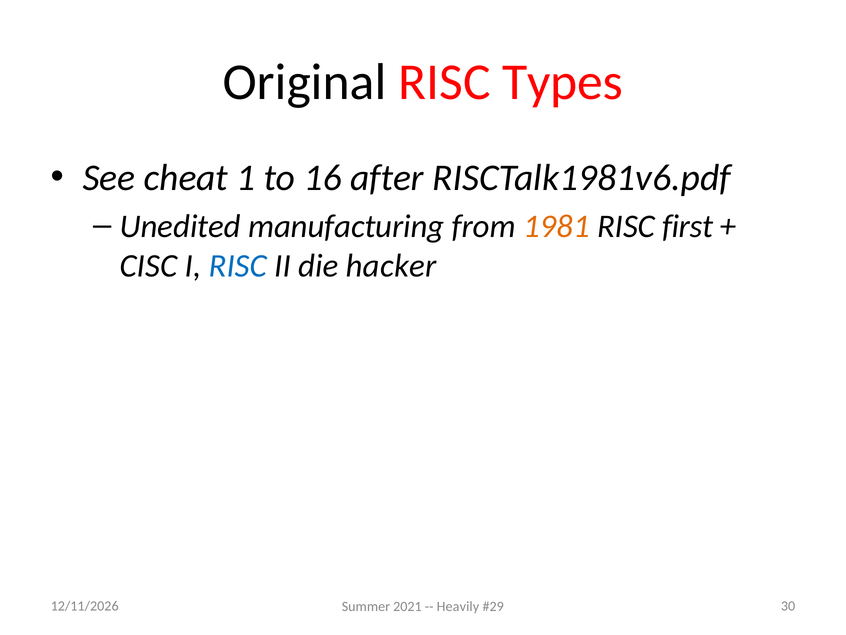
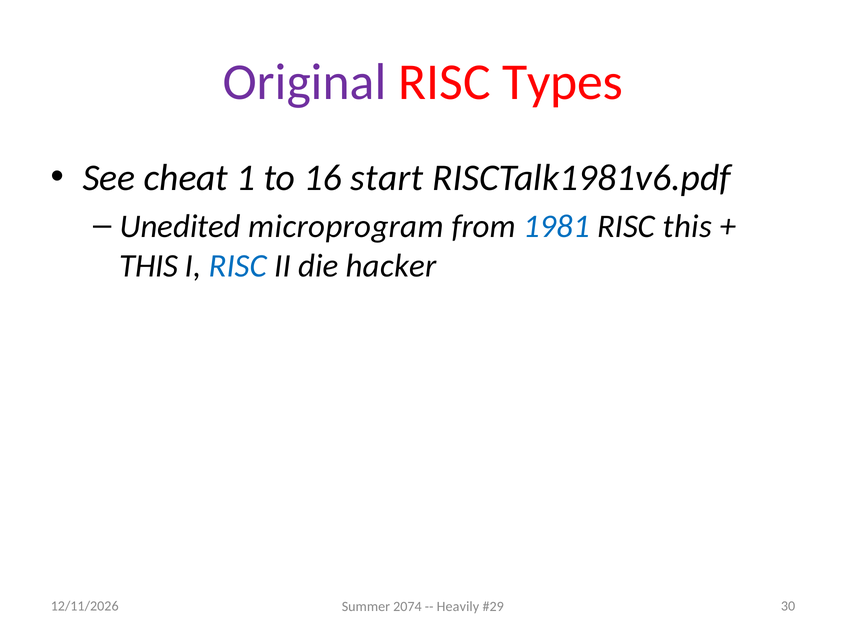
Original colour: black -> purple (305, 82)
after: after -> start (387, 177)
manufacturing: manufacturing -> microprogram (346, 226)
1981 colour: orange -> blue (556, 226)
RISC first: first -> this (687, 226)
CISC: CISC -> THIS (149, 266)
2021: 2021 -> 2074 (407, 606)
